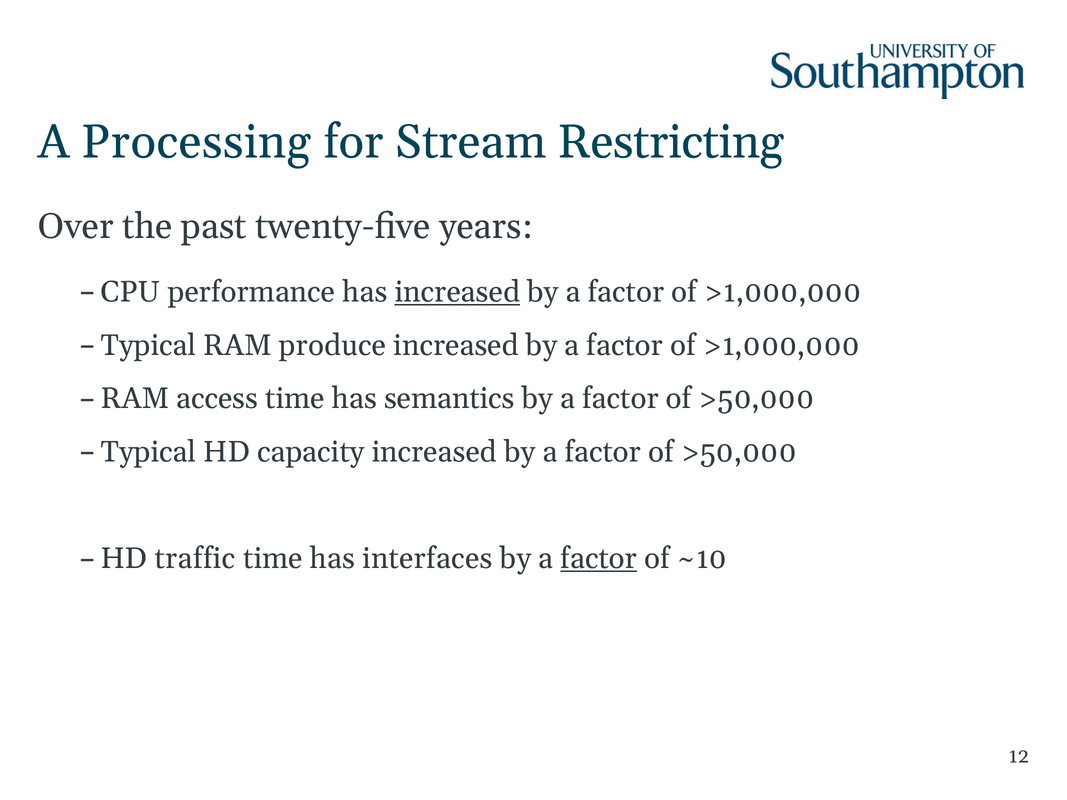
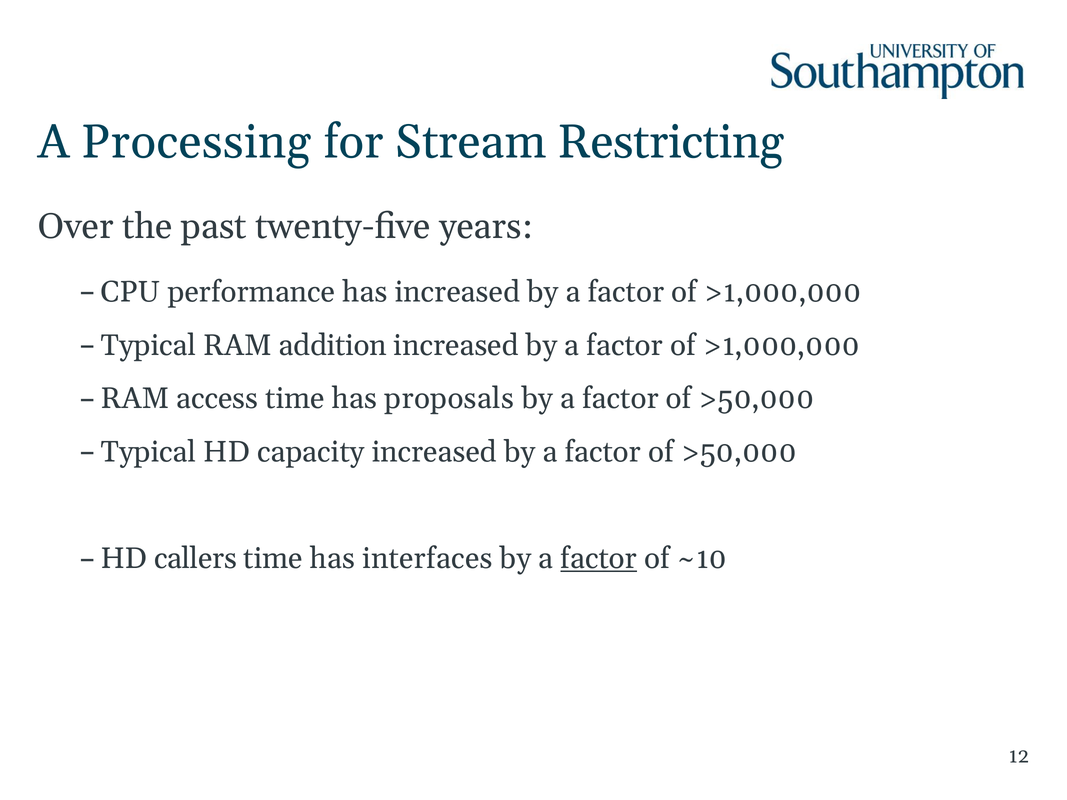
increased underline: present -> none (457, 292)
produce: produce -> addition (333, 345)
semantics: semantics -> proposals (449, 399)
traffic: traffic -> callers (195, 559)
